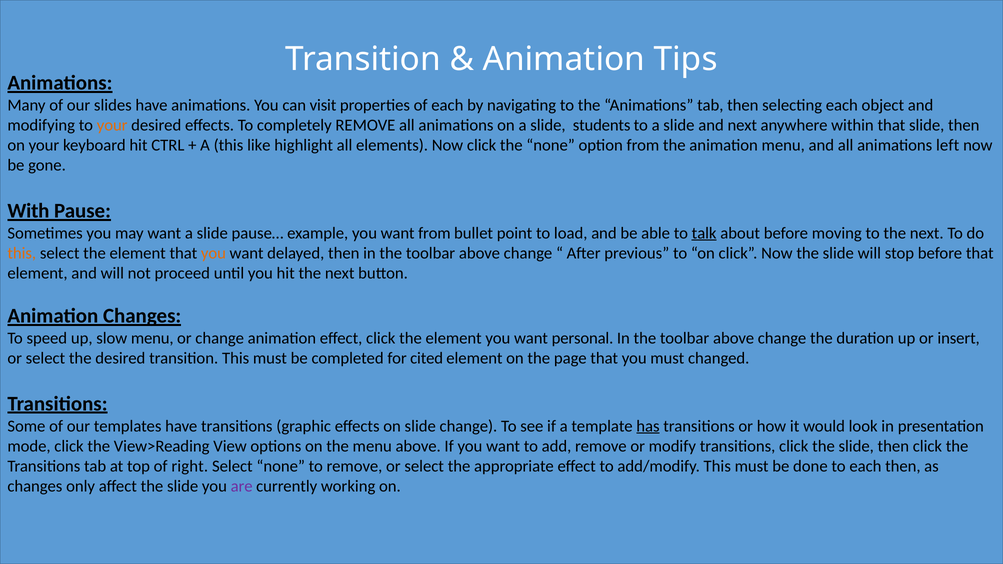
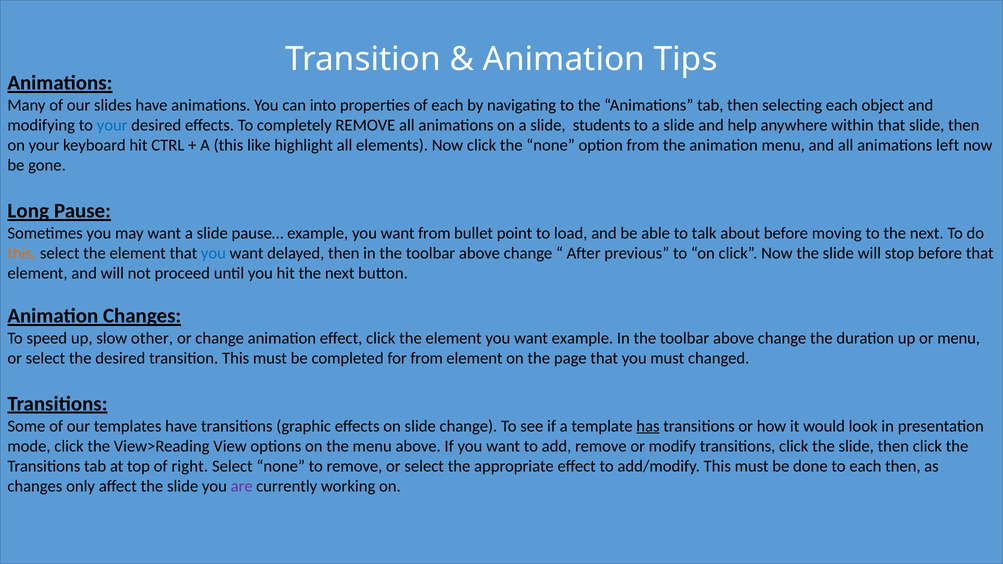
visit: visit -> into (323, 105)
your colour: orange -> blue (112, 125)
and next: next -> help (742, 125)
With: With -> Long (28, 211)
talk underline: present -> none (704, 233)
you colour: orange -> blue (213, 253)
slow menu: menu -> other (152, 338)
want personal: personal -> example (582, 338)
or insert: insert -> menu (959, 338)
for cited: cited -> from (427, 358)
